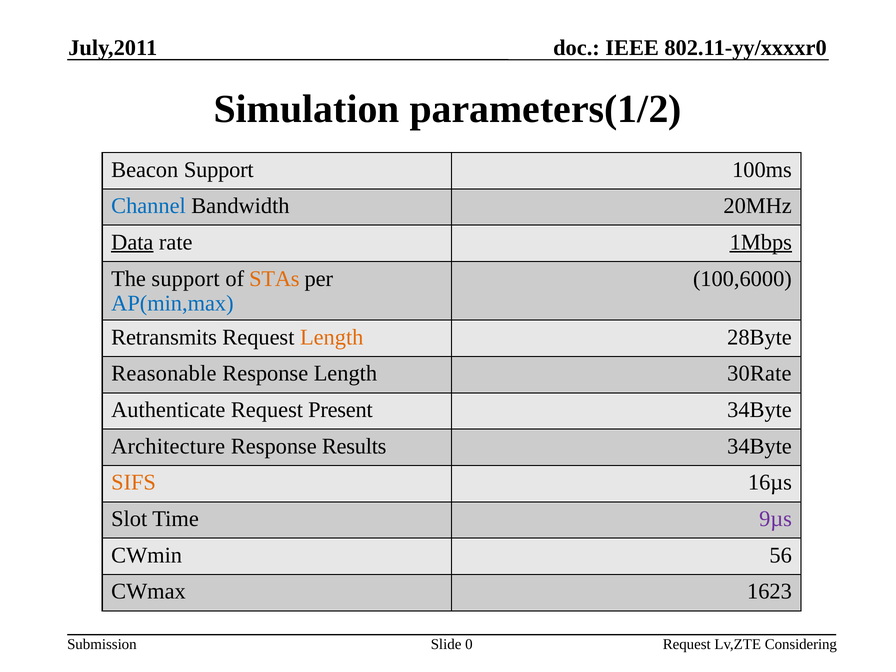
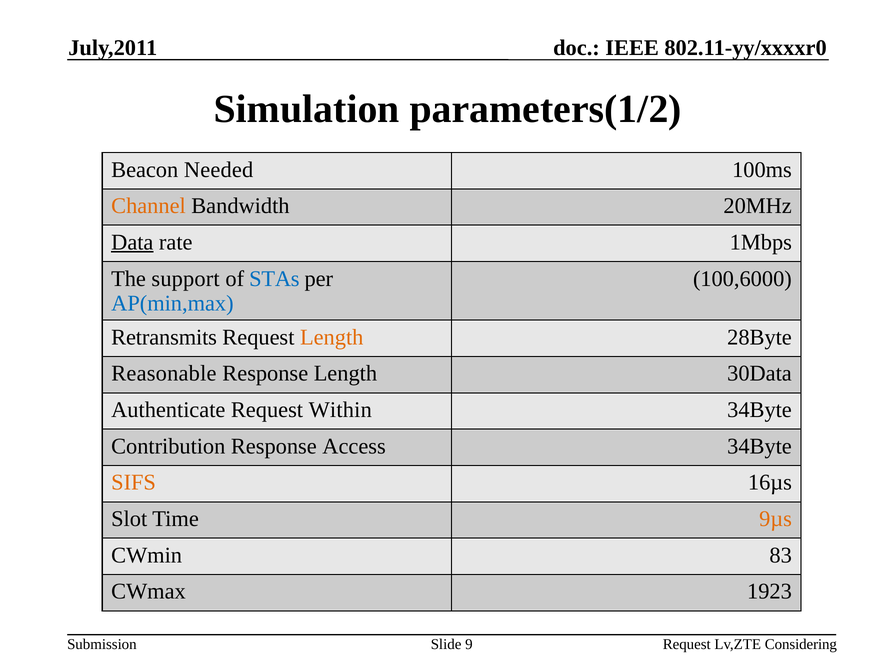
Beacon Support: Support -> Needed (219, 170)
Channel colour: blue -> orange (148, 206)
1Mbps underline: present -> none (761, 242)
STAs colour: orange -> blue (274, 279)
30Rate: 30Rate -> 30Data (759, 374)
Present: Present -> Within (340, 410)
Architecture: Architecture -> Contribution (168, 446)
Results: Results -> Access (354, 446)
9µs colour: purple -> orange (776, 519)
56: 56 -> 83 (781, 555)
1623: 1623 -> 1923 (769, 592)
0: 0 -> 9 (469, 644)
